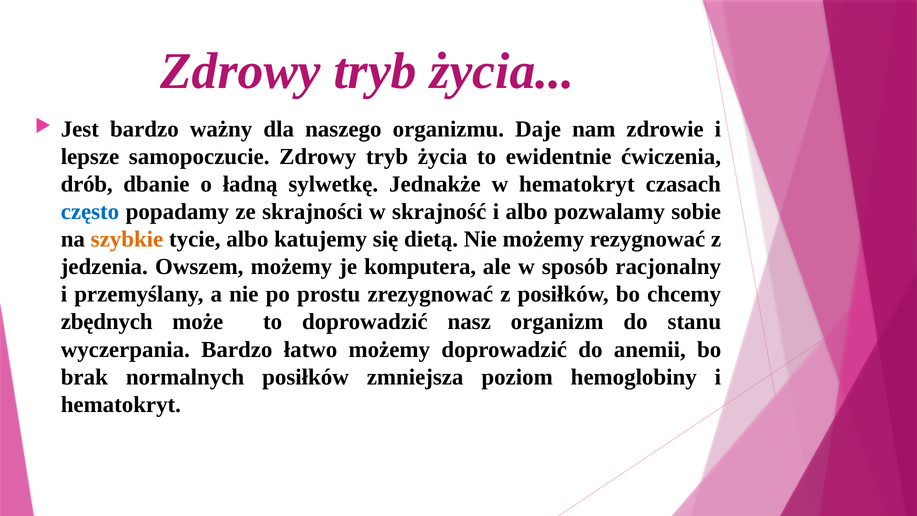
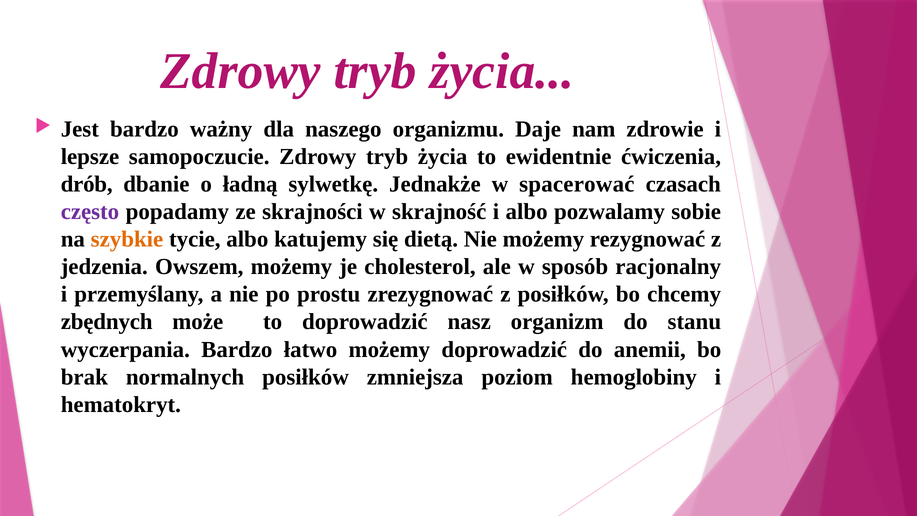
w hematokryt: hematokryt -> spacerować (577, 184)
często colour: blue -> purple (90, 212)
komputera: komputera -> cholesterol (420, 267)
